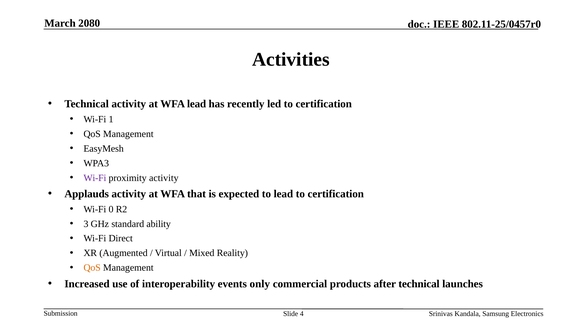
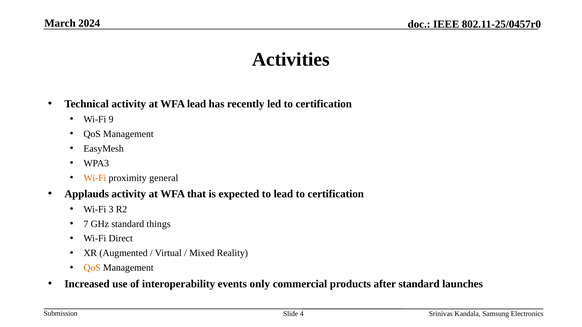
2080: 2080 -> 2024 (89, 23)
1: 1 -> 9 (111, 119)
Wi-Fi colour: purple -> orange (95, 178)
proximity activity: activity -> general (164, 178)
0: 0 -> 3 (111, 209)
3: 3 -> 7 (86, 224)
ability: ability -> things (159, 224)
after technical: technical -> standard (419, 284)
